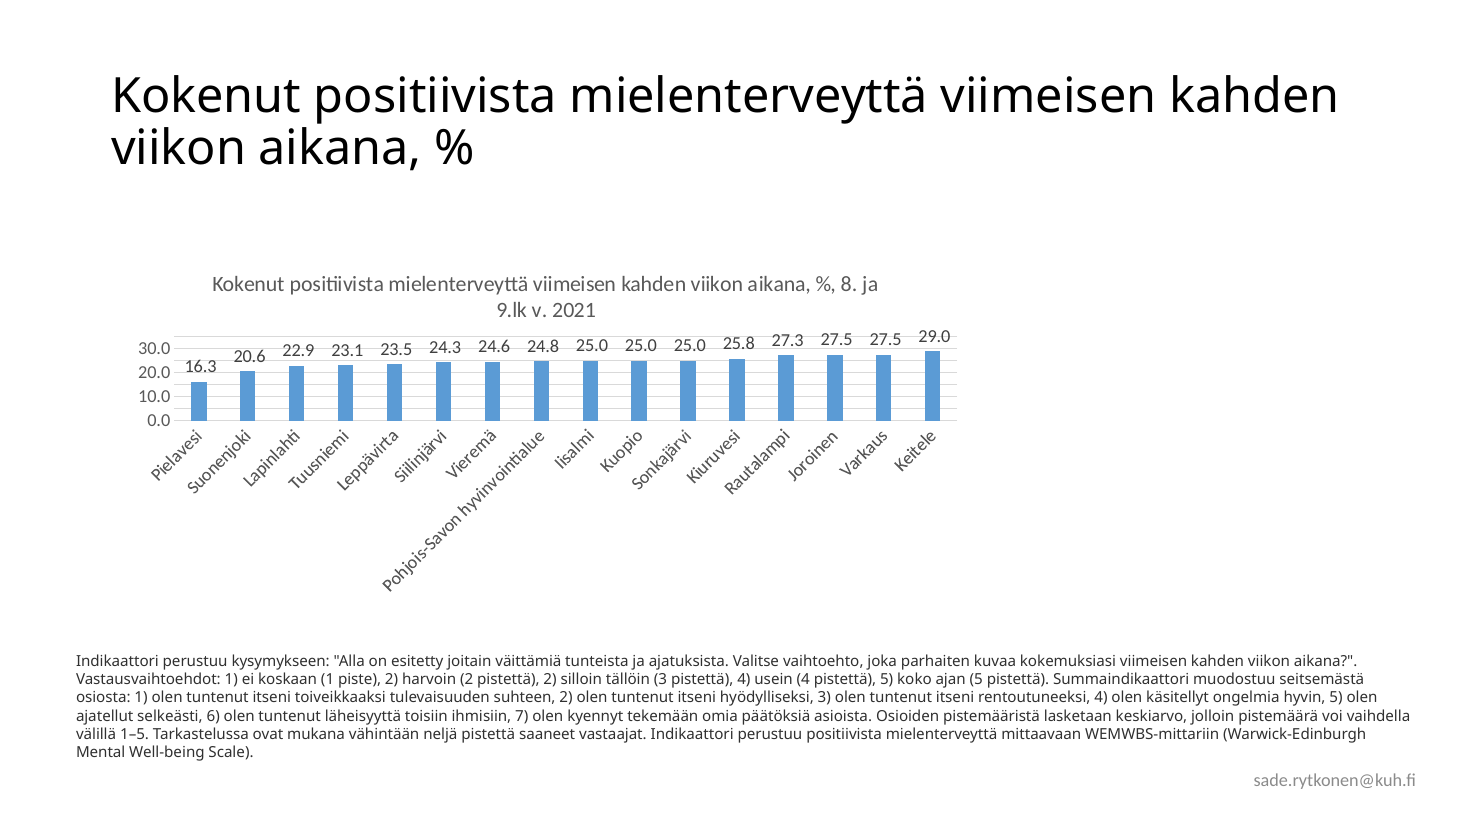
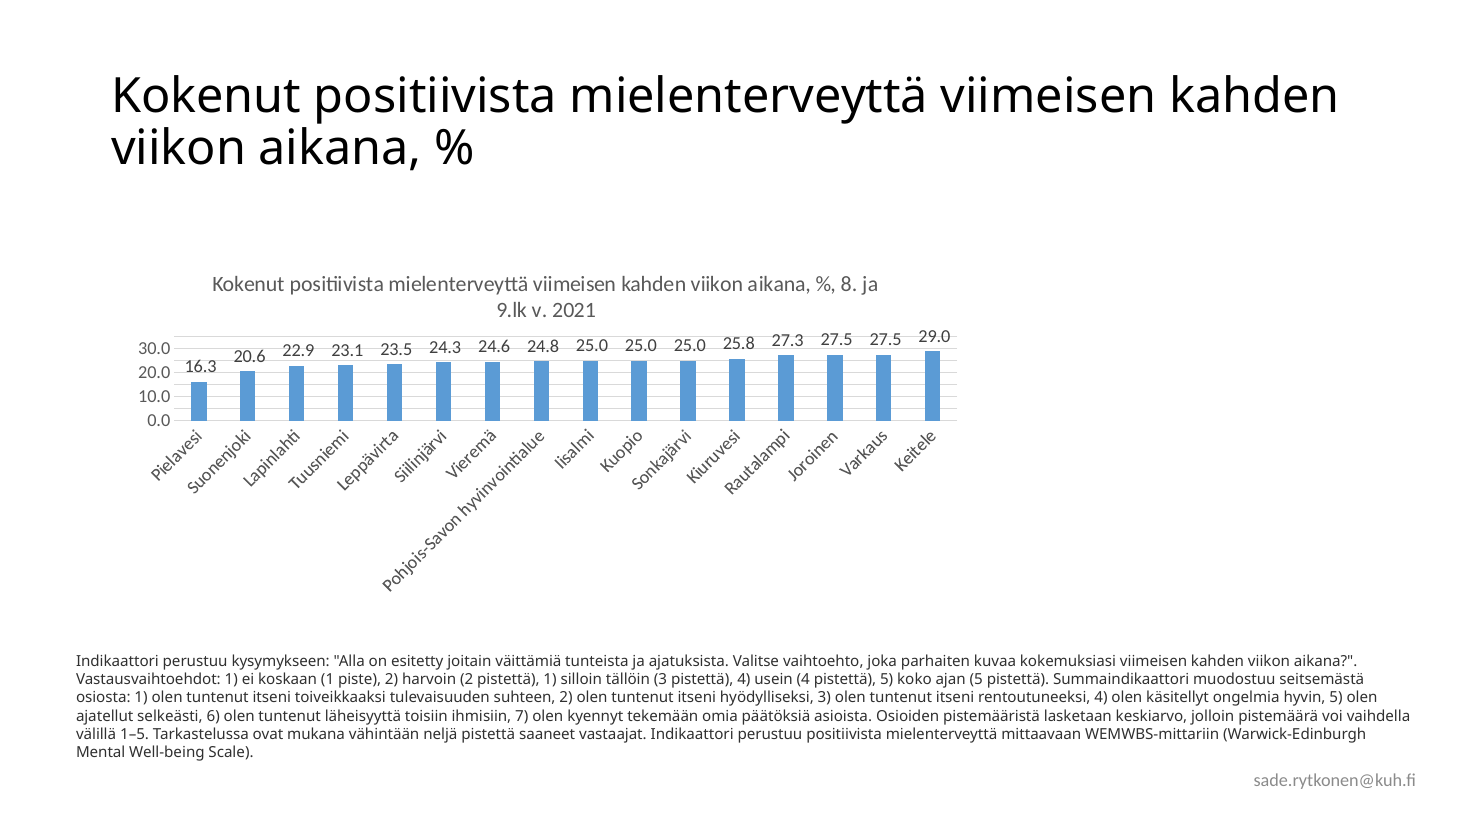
pistettä 2: 2 -> 1 (550, 679)
